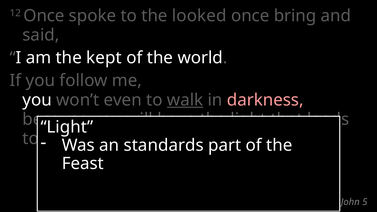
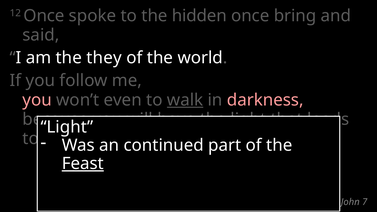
looked: looked -> hidden (199, 16)
kept: kept -> they (104, 58)
you colour: white -> pink (37, 100)
standards: standards -> continued (164, 145)
Feast underline: none -> present (83, 164)
5: 5 -> 7 (365, 202)
